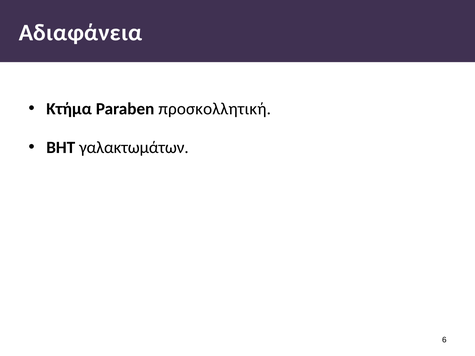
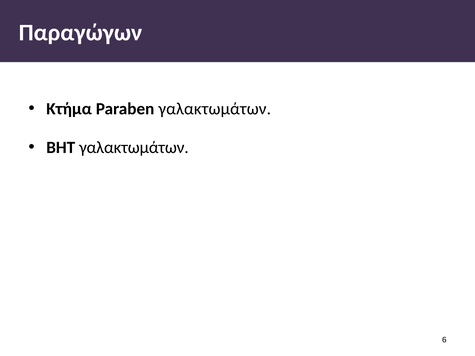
Αδιαφάνεια: Αδιαφάνεια -> Παραγώγων (80, 33)
Paraben προσκολλητική: προσκολλητική -> γαλακτωμάτων (215, 109)
